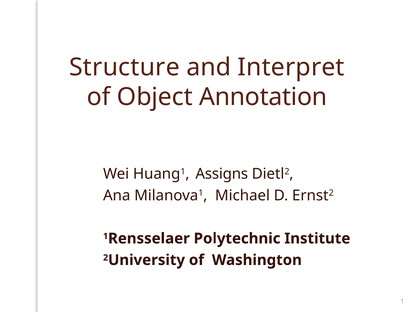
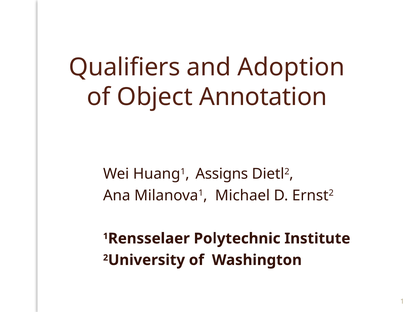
Structure: Structure -> Qualifiers (125, 67)
Interpret: Interpret -> Adoption (291, 67)
